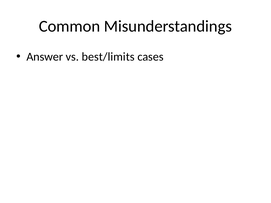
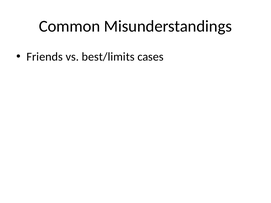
Answer: Answer -> Friends (45, 57)
